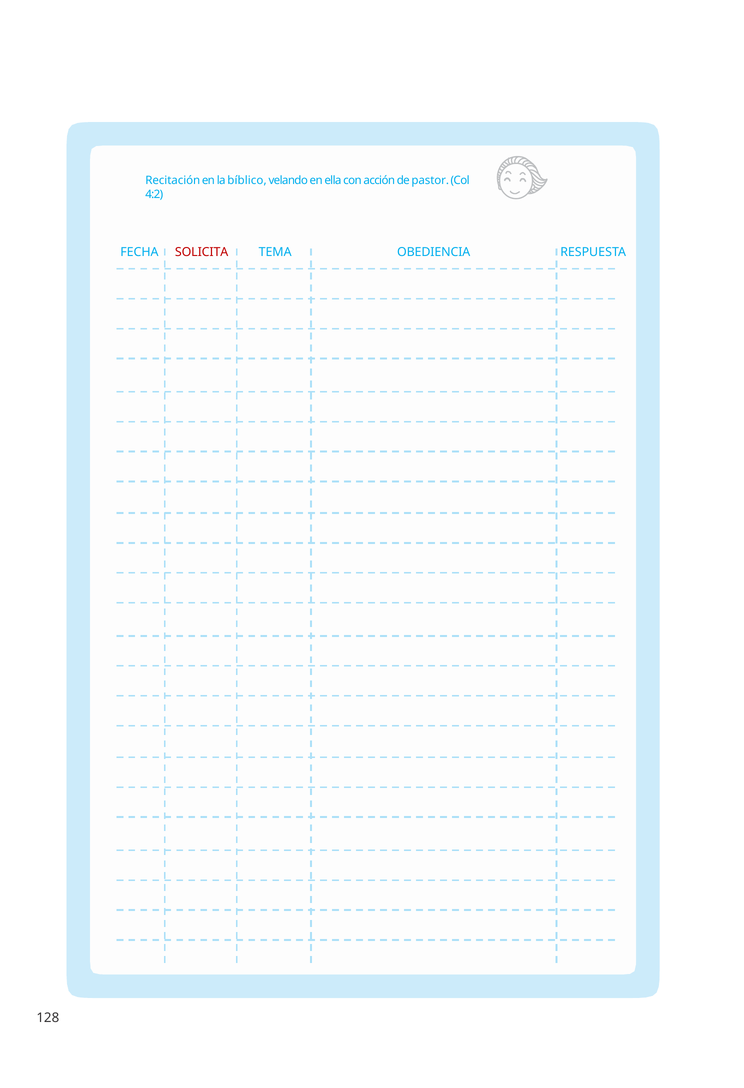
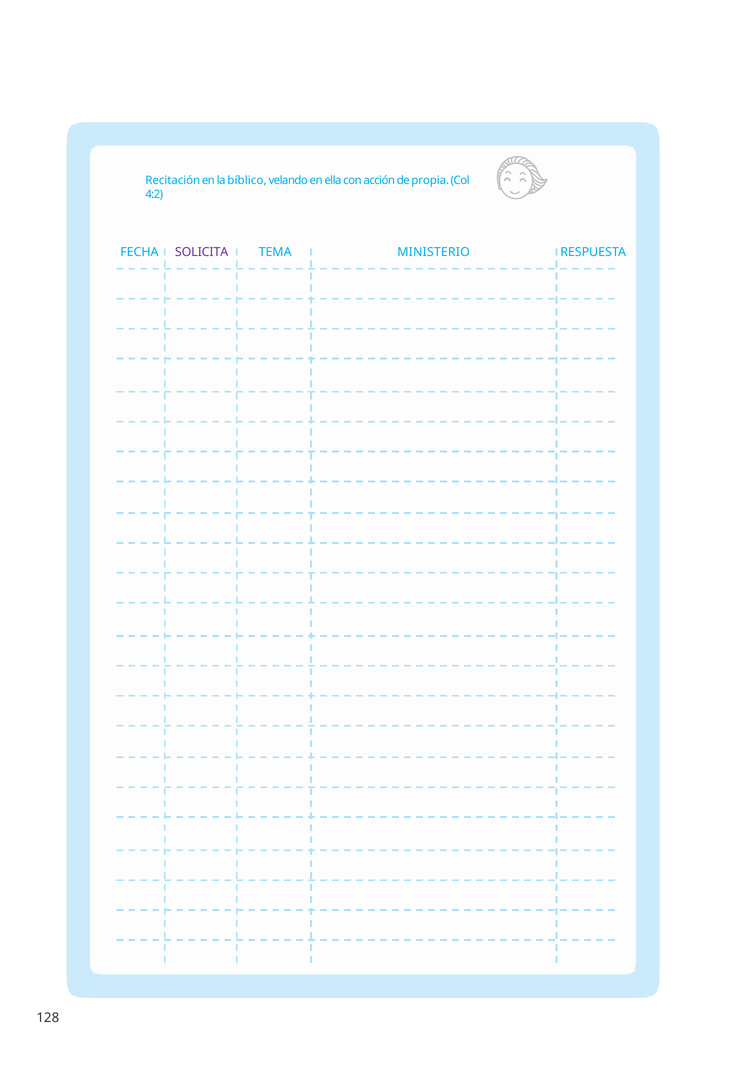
pastor: pastor -> propia (430, 181)
SOLICITA colour: red -> purple (202, 252)
OBEDIENCIA: OBEDIENCIA -> MINISTERIO (434, 252)
